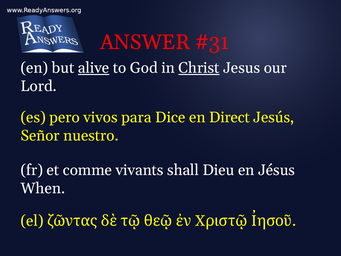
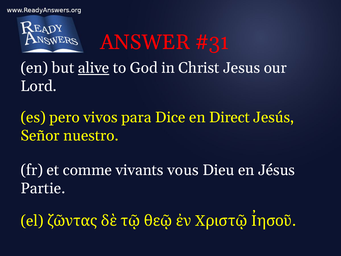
Christ underline: present -> none (199, 68)
shall: shall -> vous (183, 170)
When: When -> Partie (43, 188)
